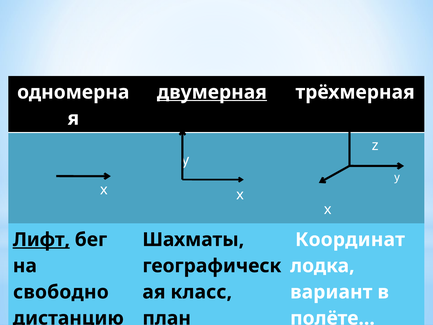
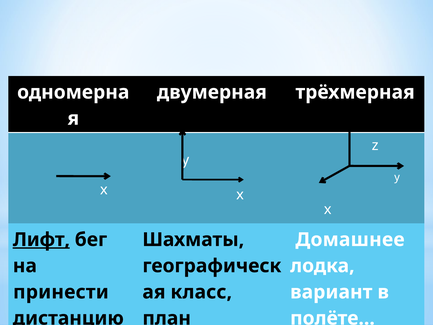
двумерная underline: present -> none (212, 92)
Координат: Координат -> Домашнее (350, 239)
свободно: свободно -> принести (61, 292)
